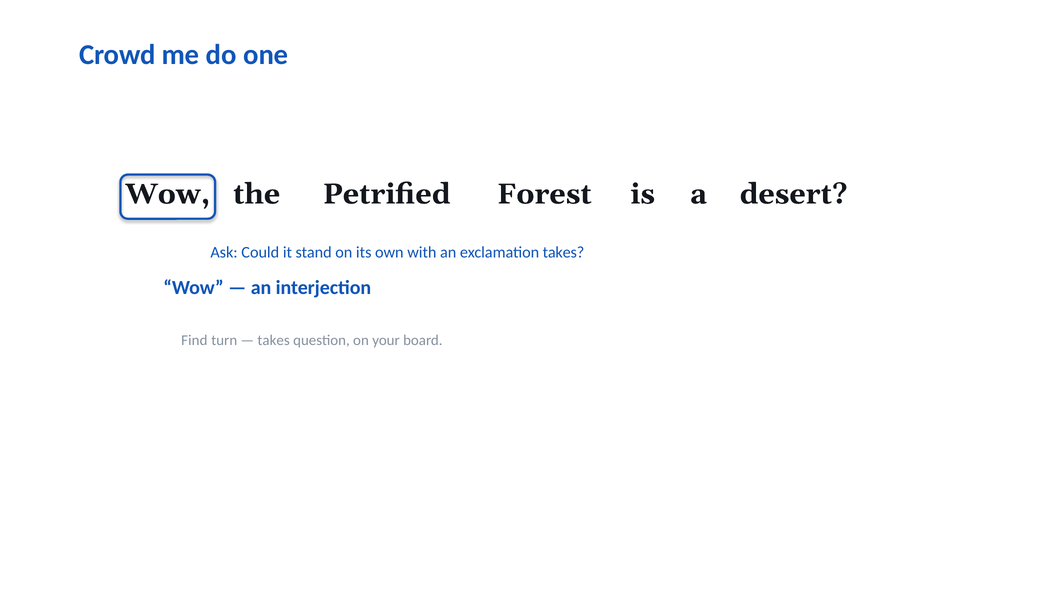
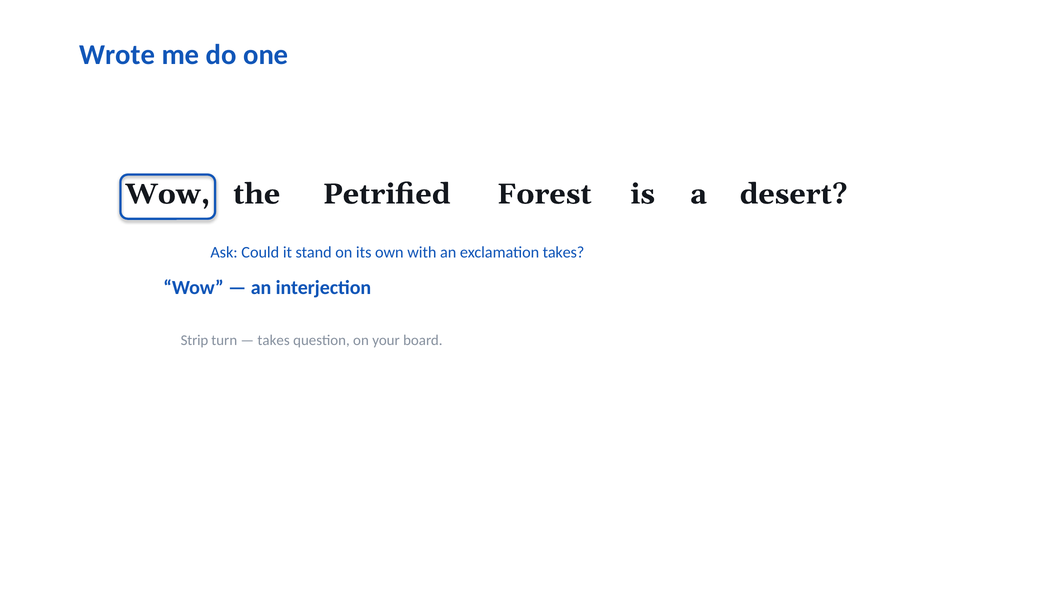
Crowd: Crowd -> Wrote (117, 55)
Find: Find -> Strip (194, 340)
